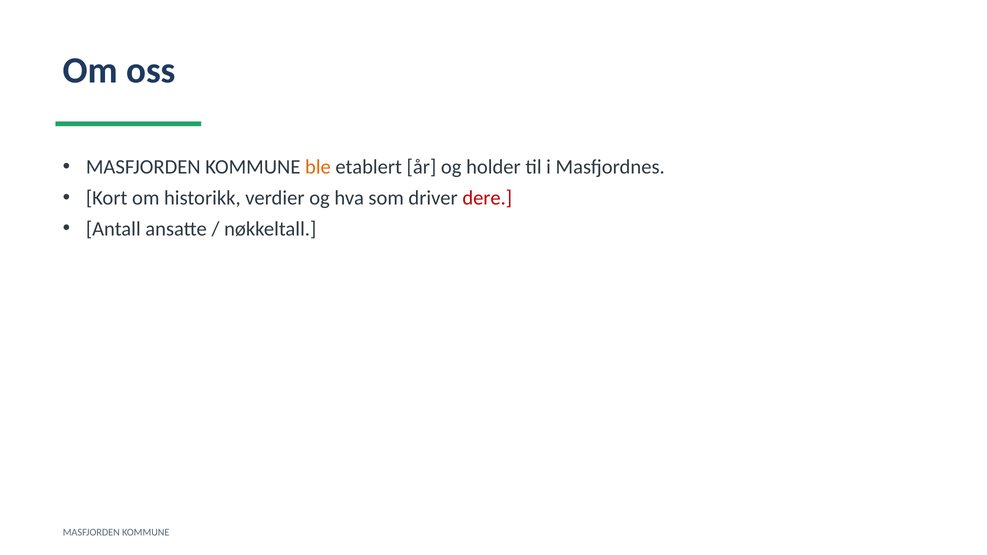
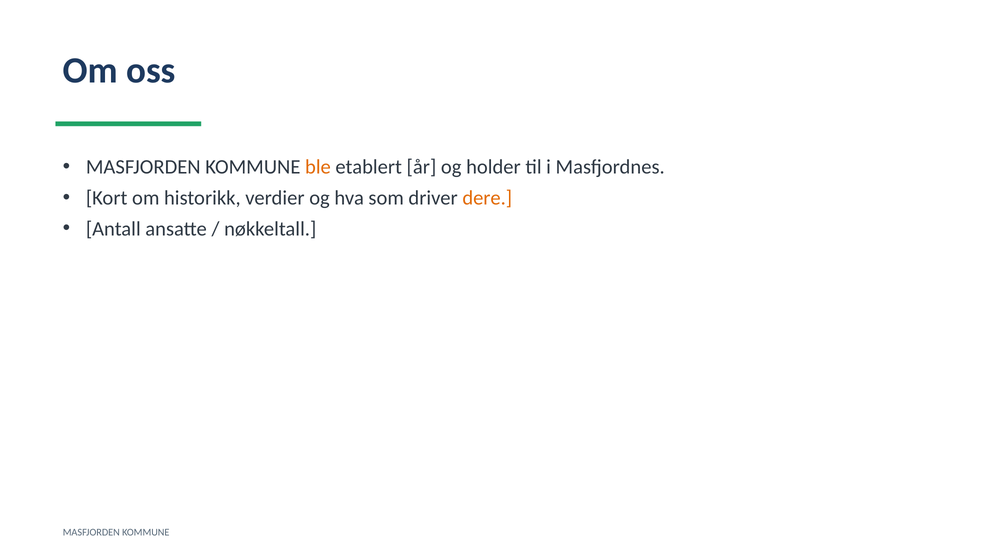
dere colour: red -> orange (487, 198)
